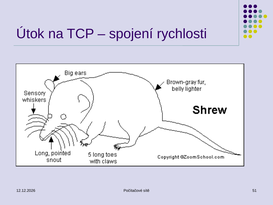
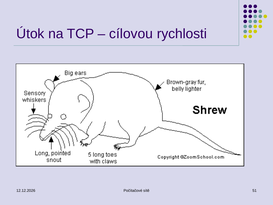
spojení: spojení -> cílovou (131, 34)
